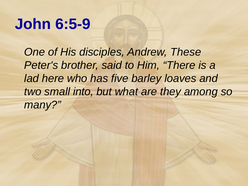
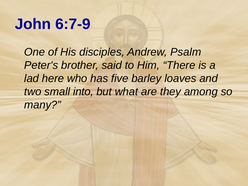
6:5-9: 6:5-9 -> 6:7-9 (73, 24)
These: These -> Psalm (186, 52)
